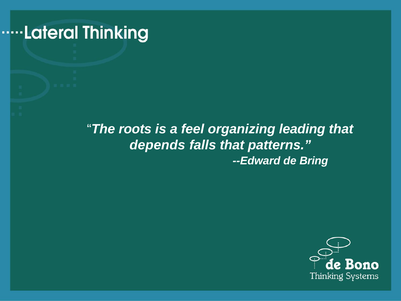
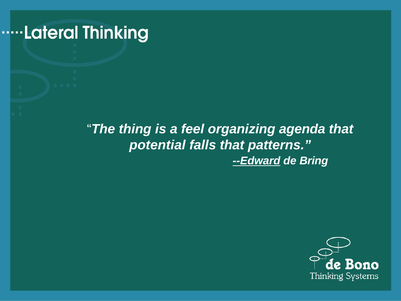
roots: roots -> thing (135, 129)
leading: leading -> agenda (302, 129)
depends: depends -> potential (157, 145)
--Edward underline: none -> present (256, 161)
